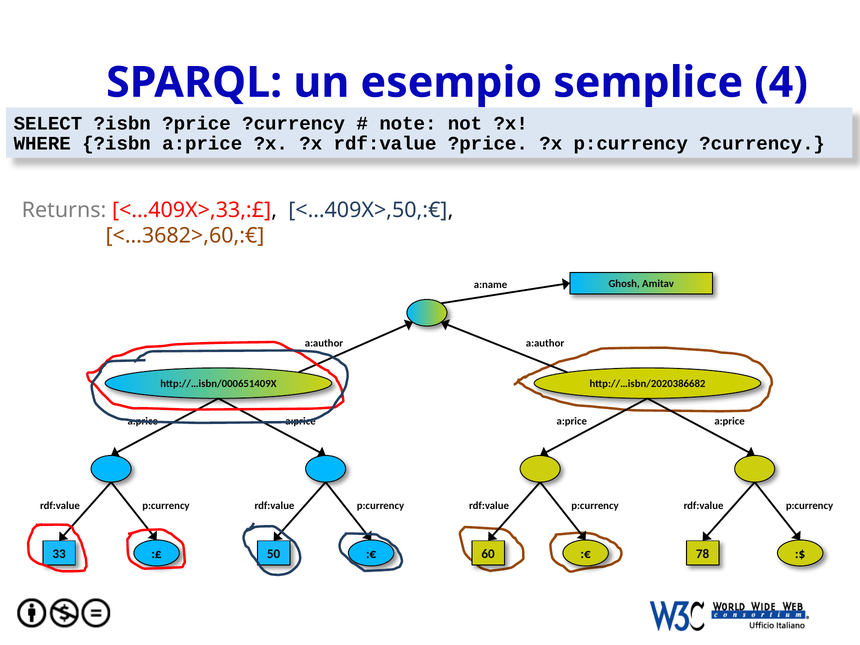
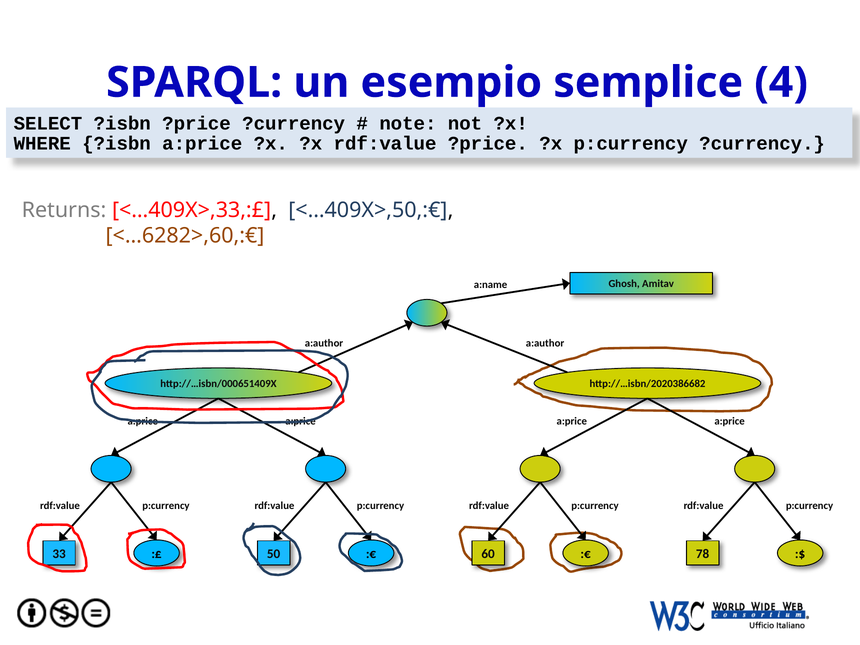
<…3682>,60,:€: <…3682>,60,:€ -> <…6282>,60,:€ (185, 236)
